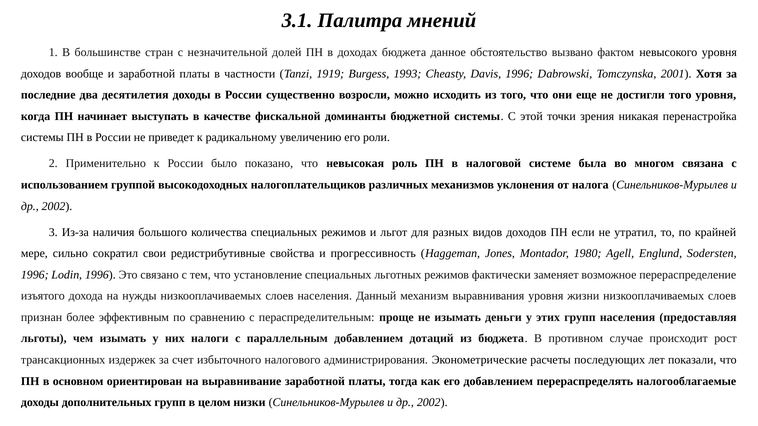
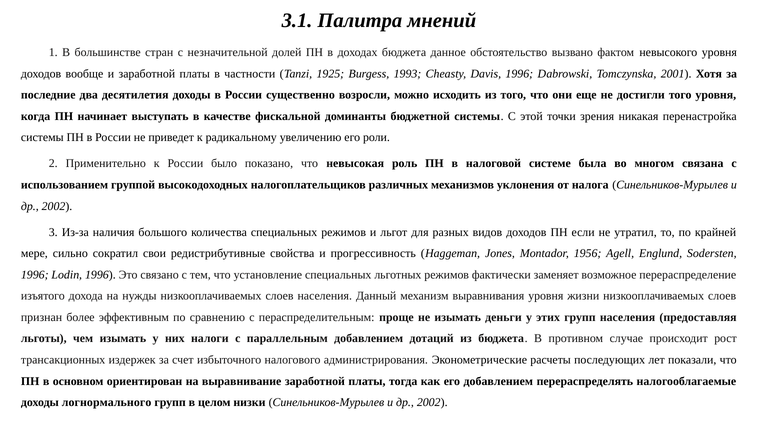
1919: 1919 -> 1925 (330, 74)
1980: 1980 -> 1956 (588, 254)
дополнительных: дополнительных -> логнормального (107, 403)
